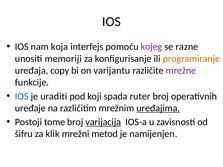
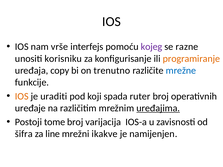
koja: koja -> vrše (59, 47)
memoriji: memoriji -> korisniku (63, 59)
varijantu: varijantu -> trenutno (112, 71)
mrežne colour: purple -> blue (181, 71)
IOS colour: blue -> orange (22, 96)
varijacija underline: present -> none (103, 122)
šifru: šifru -> šifra (24, 134)
klik: klik -> line (53, 134)
metod: metod -> ikakve (105, 134)
